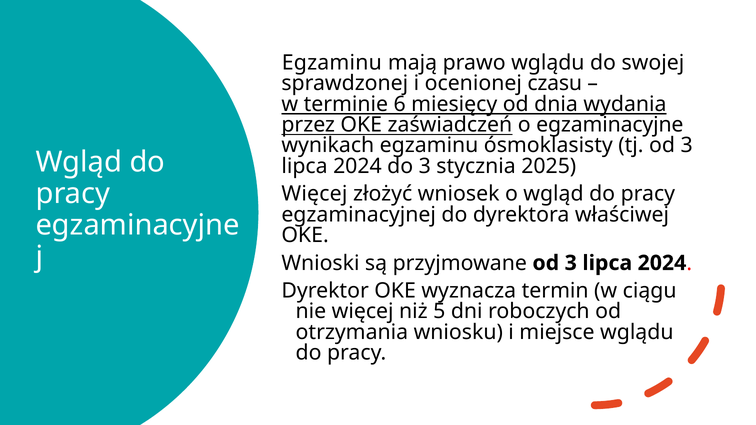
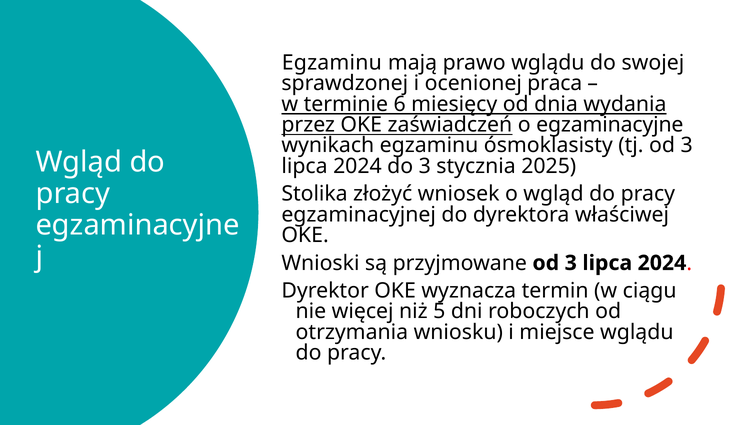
czasu: czasu -> praca (555, 83)
Więcej: Więcej -> Stolika (315, 194)
